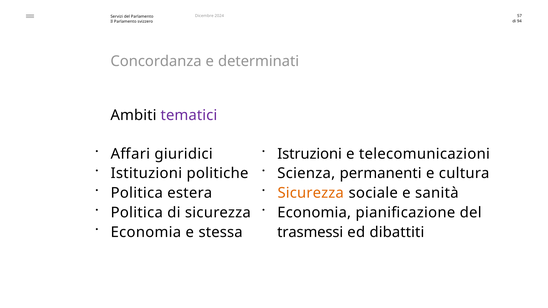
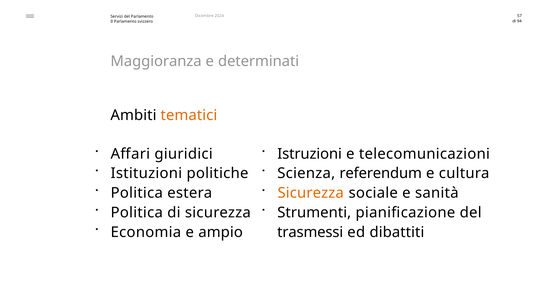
Concordanza: Concordanza -> Maggioranza (156, 61)
tematici colour: purple -> orange (189, 115)
permanenti: permanenti -> referendum (381, 174)
Economia: Economia -> Strumenti (314, 213)
stessa: stessa -> ampio (221, 232)
